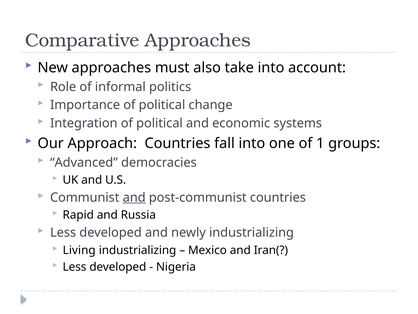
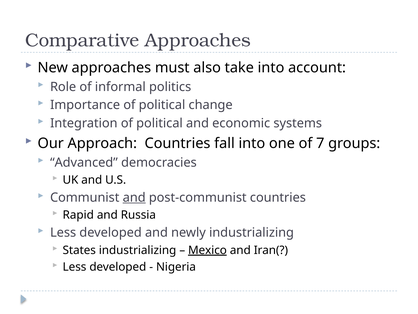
1: 1 -> 7 (320, 143)
Living: Living -> States (79, 250)
Mexico underline: none -> present (207, 250)
